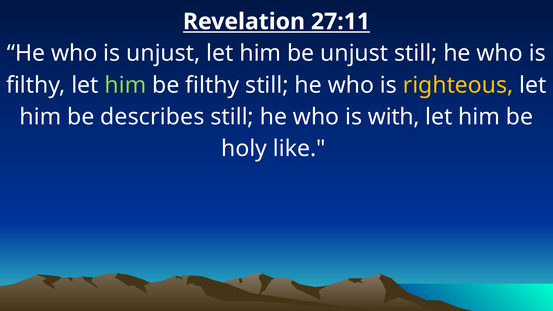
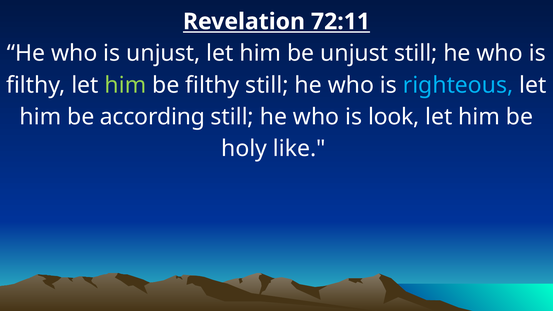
27:11: 27:11 -> 72:11 (340, 22)
righteous colour: yellow -> light blue (458, 85)
describes: describes -> according (153, 117)
with: with -> look (394, 117)
